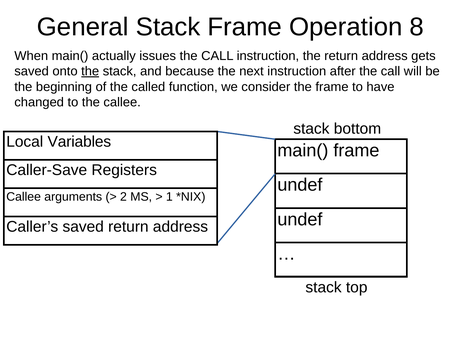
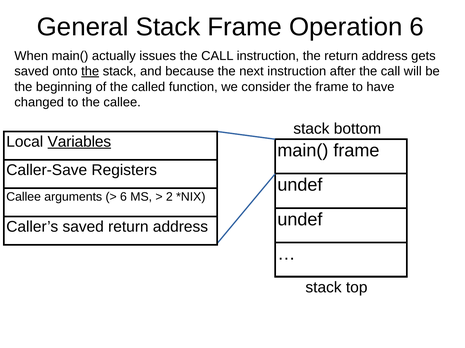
Operation 8: 8 -> 6 (417, 27)
Variables underline: none -> present (79, 142)
2: 2 -> 6 (123, 197)
1: 1 -> 2 (169, 197)
